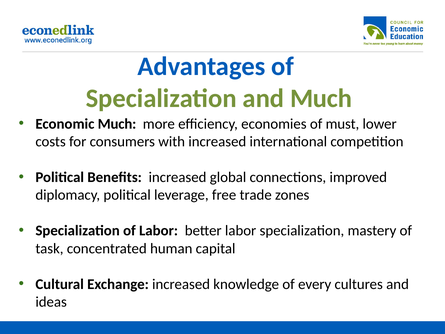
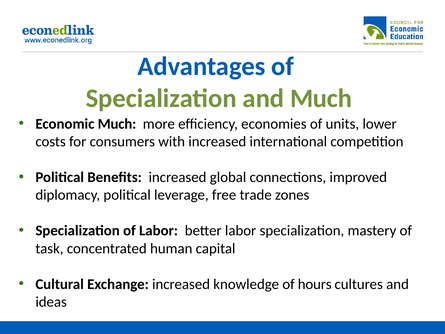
must: must -> units (342, 124)
every: every -> hours (315, 284)
